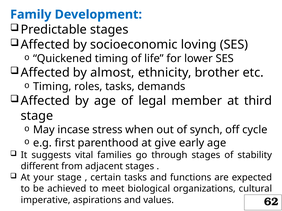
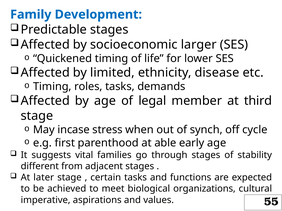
loving: loving -> larger (199, 45)
almost: almost -> limited (112, 73)
brother: brother -> disease (217, 73)
give: give -> able (165, 143)
your: your -> later (44, 178)
62: 62 -> 55 (271, 202)
